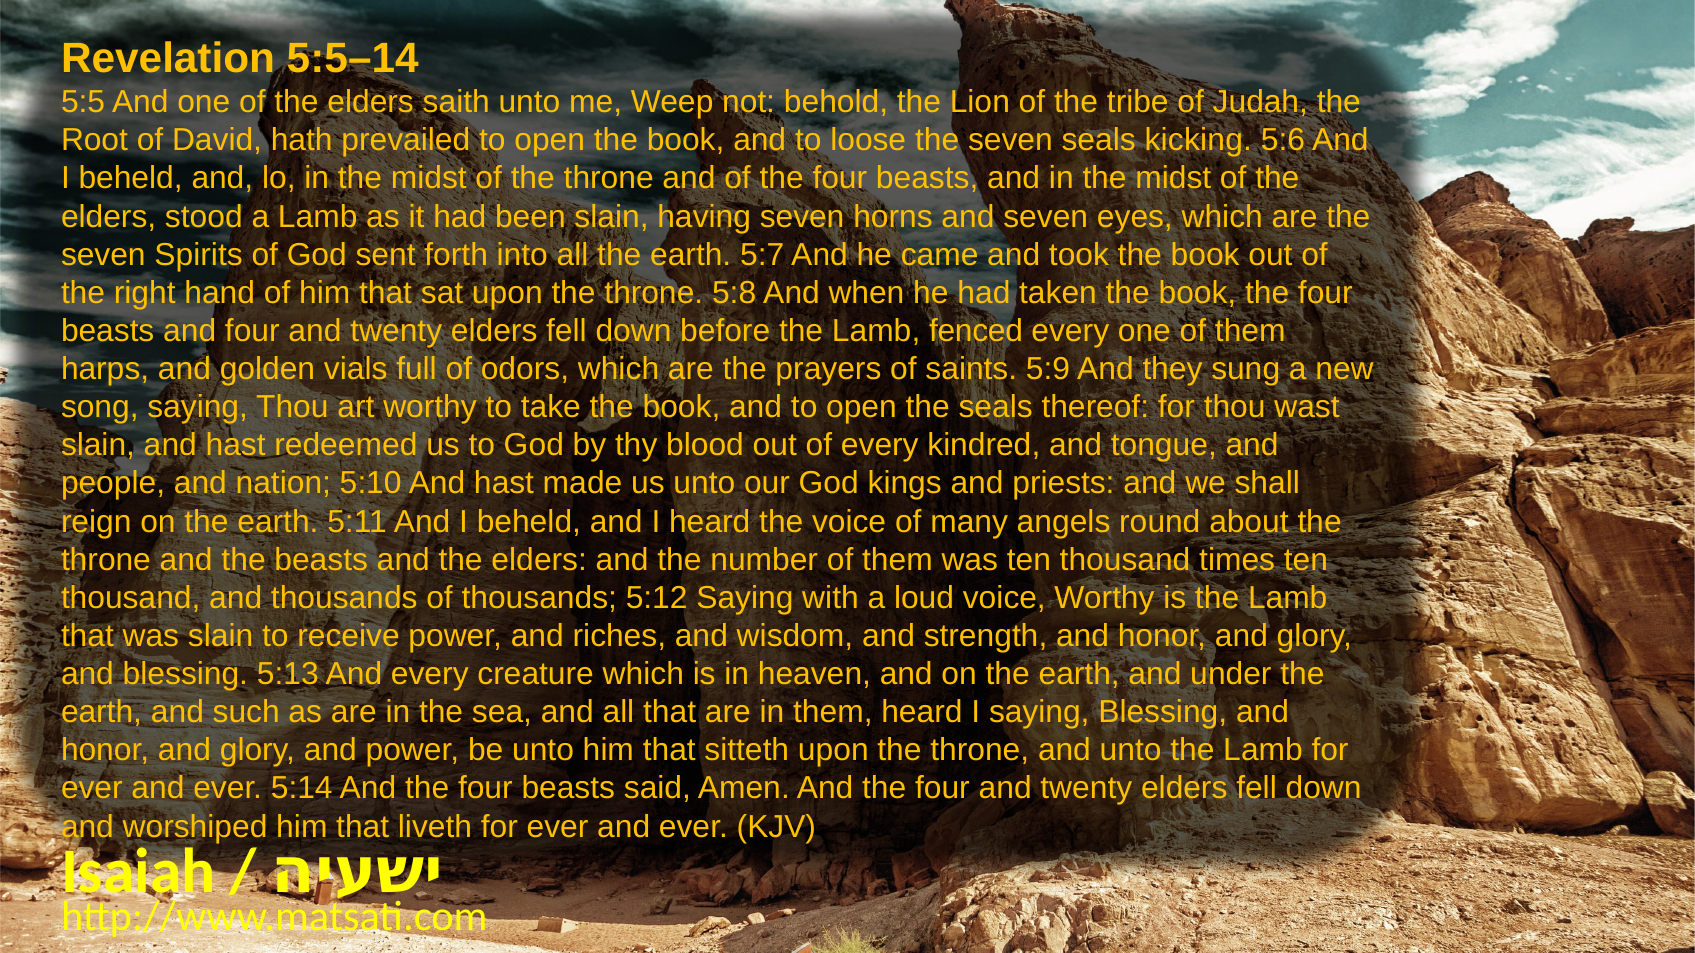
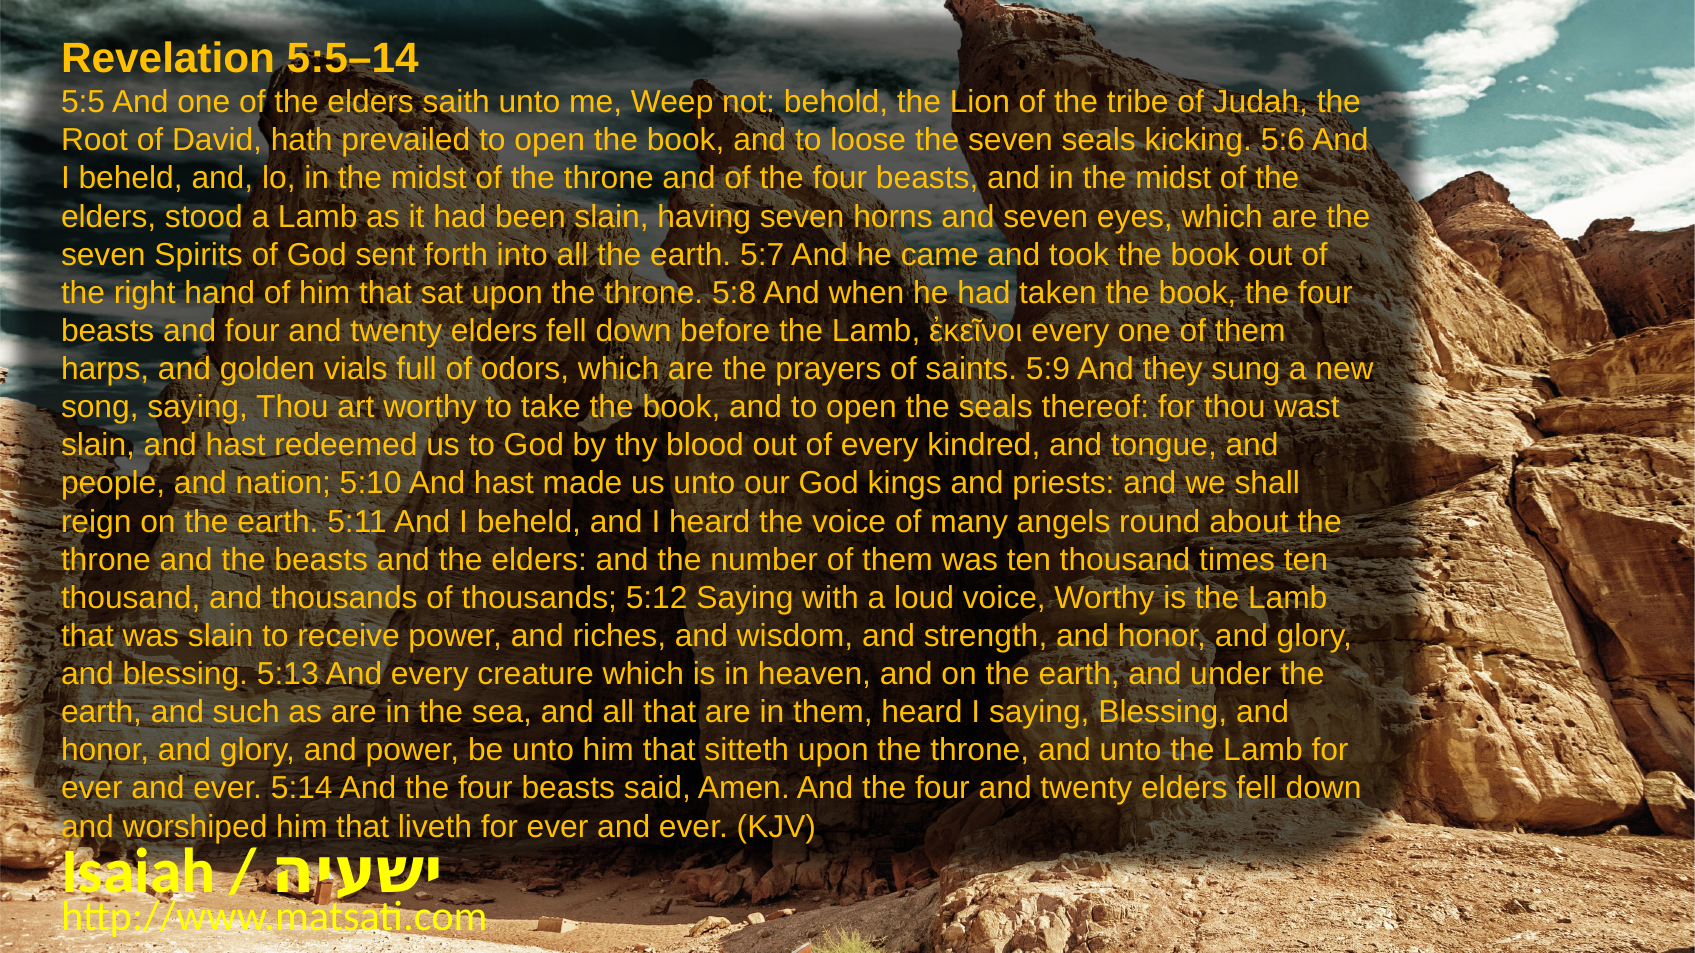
fenced: fenced -> ἐκεῖνοι (976, 331)
